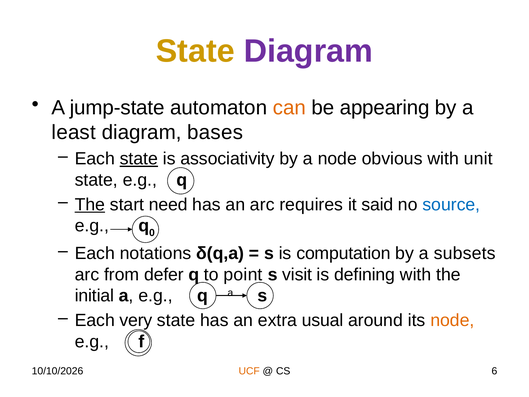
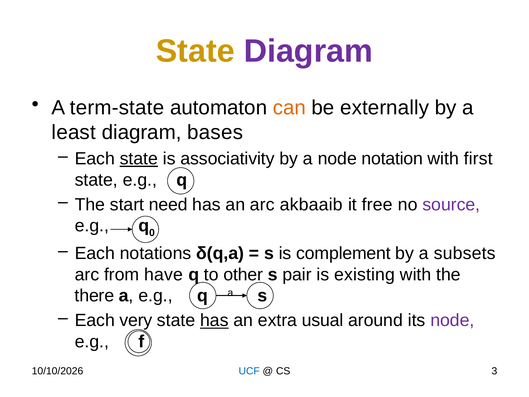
jump-state: jump-state -> term-state (117, 108)
appearing: appearing -> externally (385, 108)
obvious: obvious -> notation (392, 159)
unit: unit -> first (478, 159)
The underline: present -> none (90, 204)
requires: requires -> akbaaib (311, 204)
said: said -> free (377, 204)
source colour: blue -> purple (451, 204)
computation: computation -> complement (344, 253)
defer: defer -> have (164, 274)
point: point -> other (243, 274)
visit: visit -> pair (297, 274)
defining: defining -> existing (365, 274)
initial: initial -> there (94, 296)
has underline: none -> present (214, 320)
node colour: orange -> purple (452, 320)
UCF colour: orange -> blue (249, 371)
6: 6 -> 3 (494, 371)
